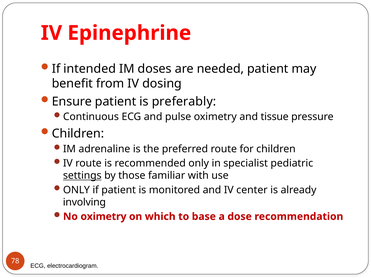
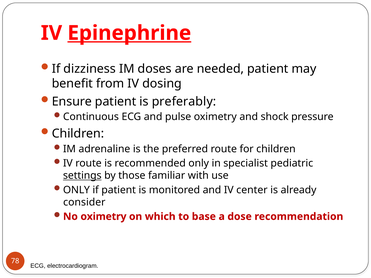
Epinephrine underline: none -> present (129, 33)
intended: intended -> dizziness (90, 69)
tissue: tissue -> shock (275, 117)
involving: involving -> consider (84, 202)
